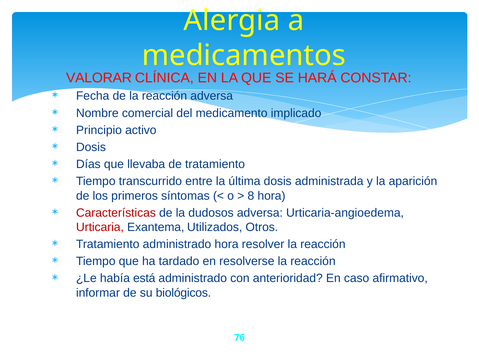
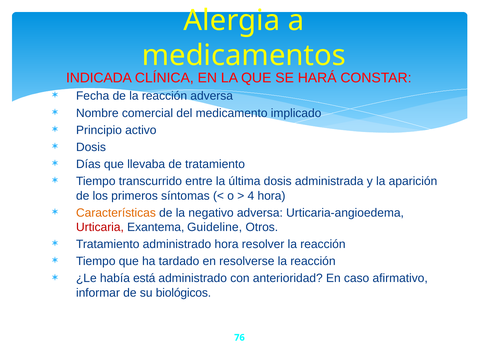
VALORAR: VALORAR -> INDICADA (99, 78)
8: 8 -> 4 (251, 195)
Características colour: red -> orange (116, 212)
dudosos: dudosos -> negativo (211, 212)
Utilizados: Utilizados -> Guideline (215, 227)
